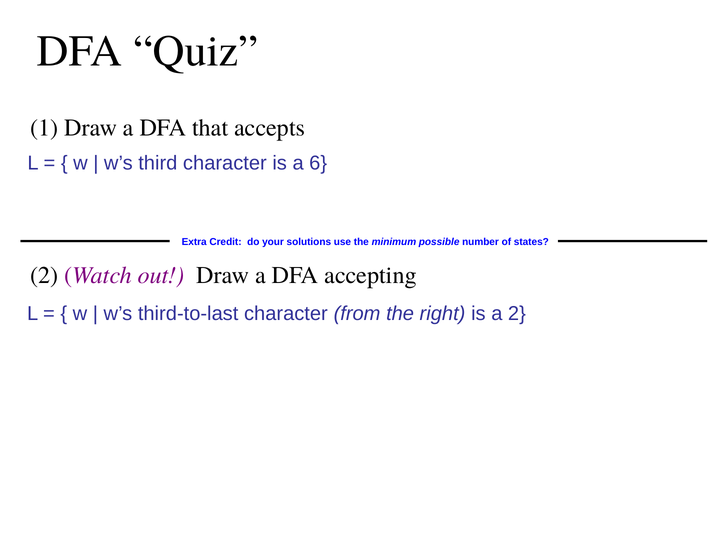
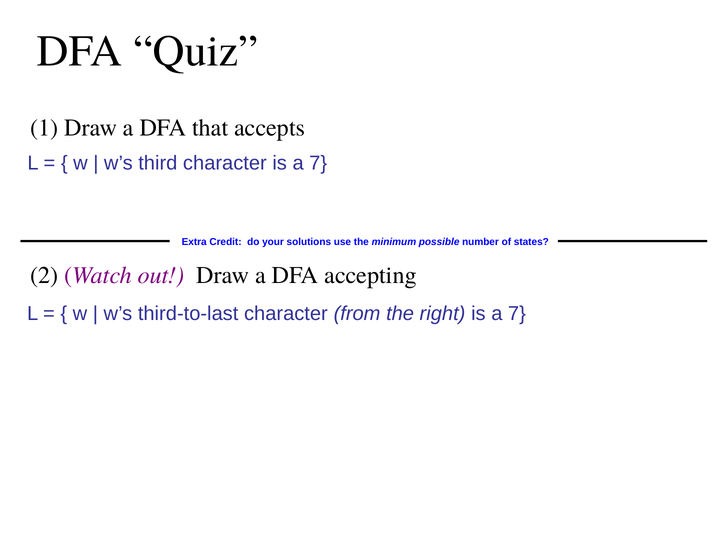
character is a 6: 6 -> 7 (318, 163)
right is a 2: 2 -> 7 (517, 314)
